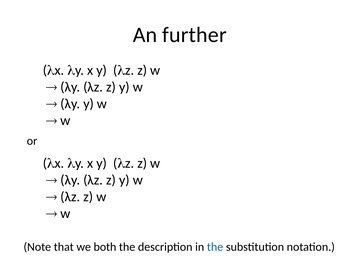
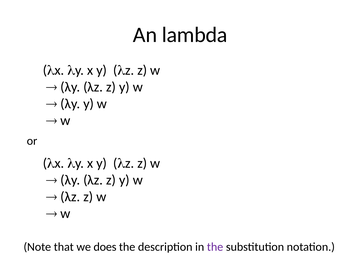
further: further -> lambda (195, 35)
both: both -> does (105, 247)
the colour: blue -> purple (215, 247)
